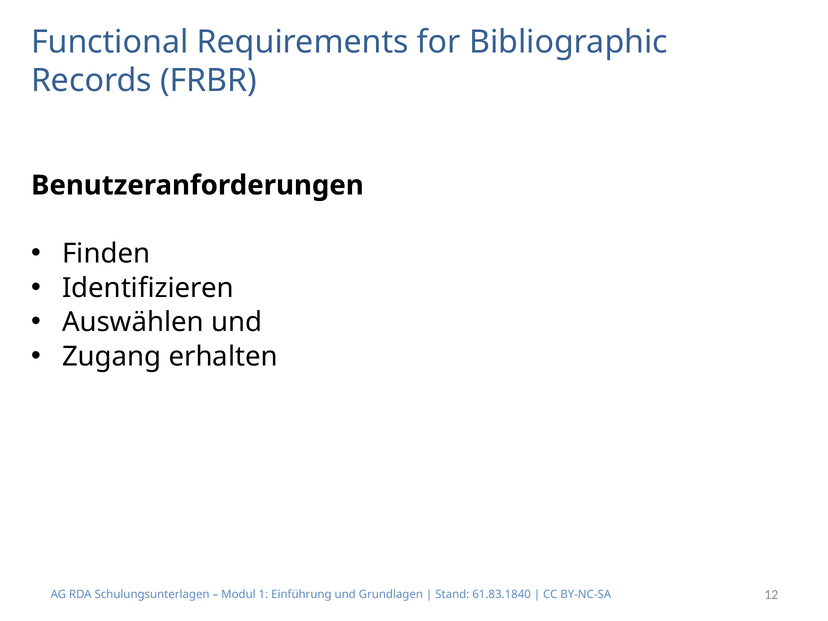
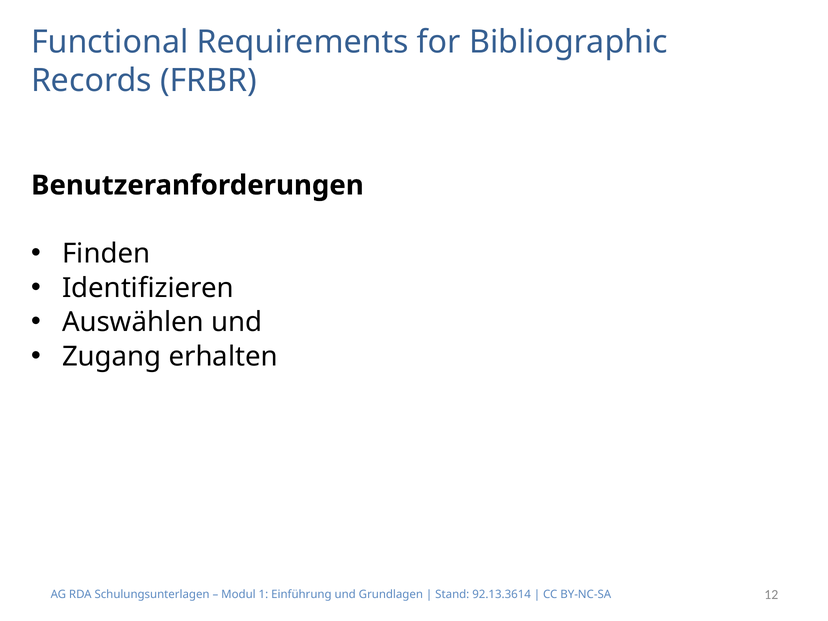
61.83.1840: 61.83.1840 -> 92.13.3614 (502, 595)
